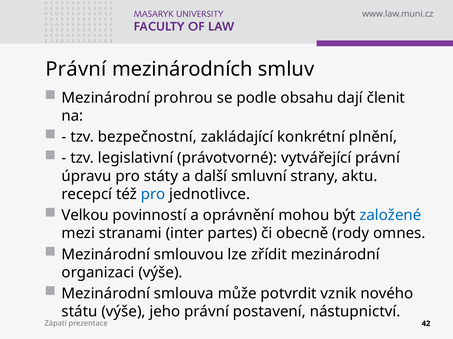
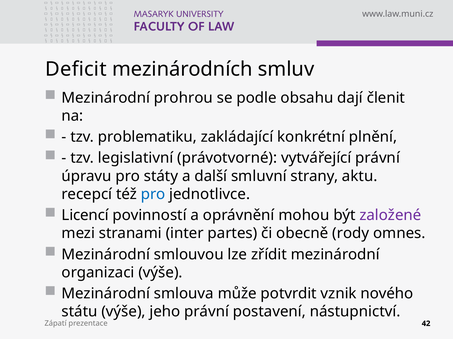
Právní: Právní -> Deficit (76, 69)
bezpečnostní: bezpečnostní -> problematiku (147, 137)
Velkou: Velkou -> Licencí (85, 216)
založené colour: blue -> purple (390, 216)
